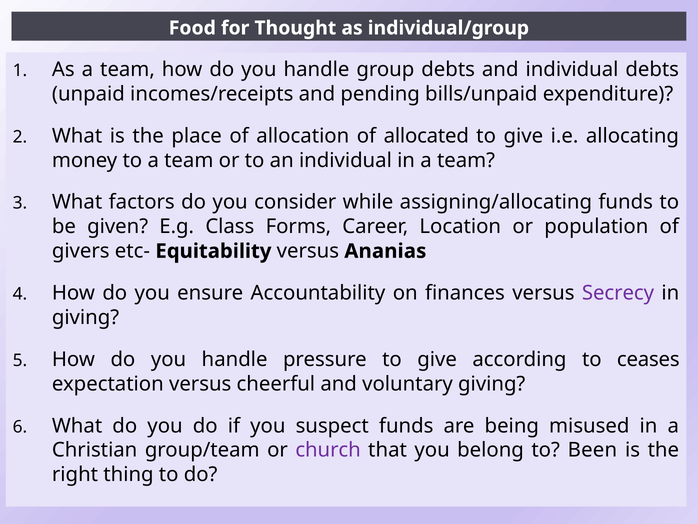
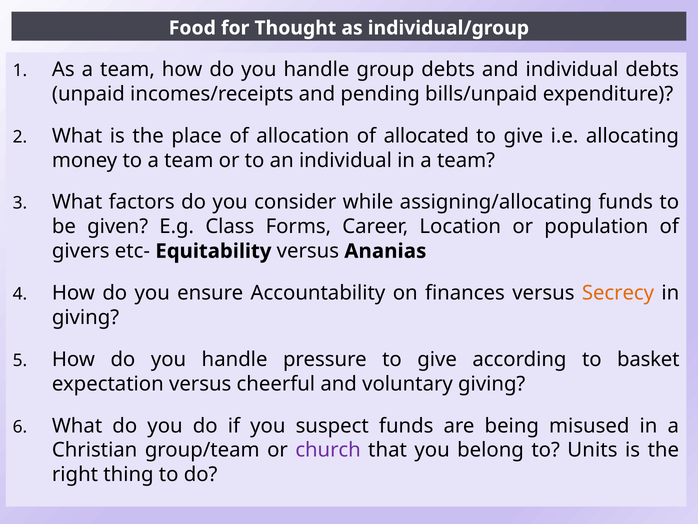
Secrecy colour: purple -> orange (618, 293)
ceases: ceases -> basket (648, 359)
Been: Been -> Units (592, 450)
